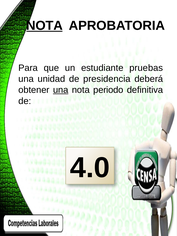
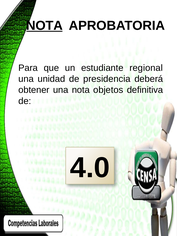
pruebas: pruebas -> regional (146, 68)
una underline: present -> none (61, 90)
periodo: periodo -> objetos (108, 90)
